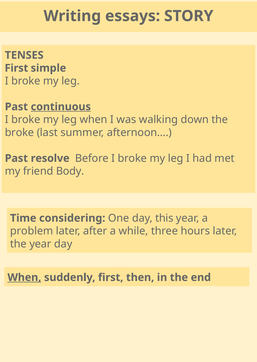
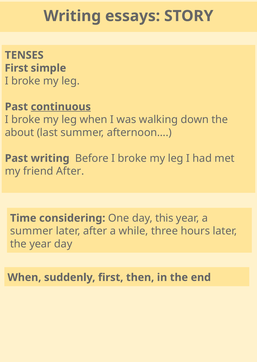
broke: broke -> about (19, 133)
Past resolve: resolve -> writing (50, 158)
friend Body: Body -> After (70, 171)
problem: problem -> summer (32, 231)
When underline: present -> none (24, 278)
